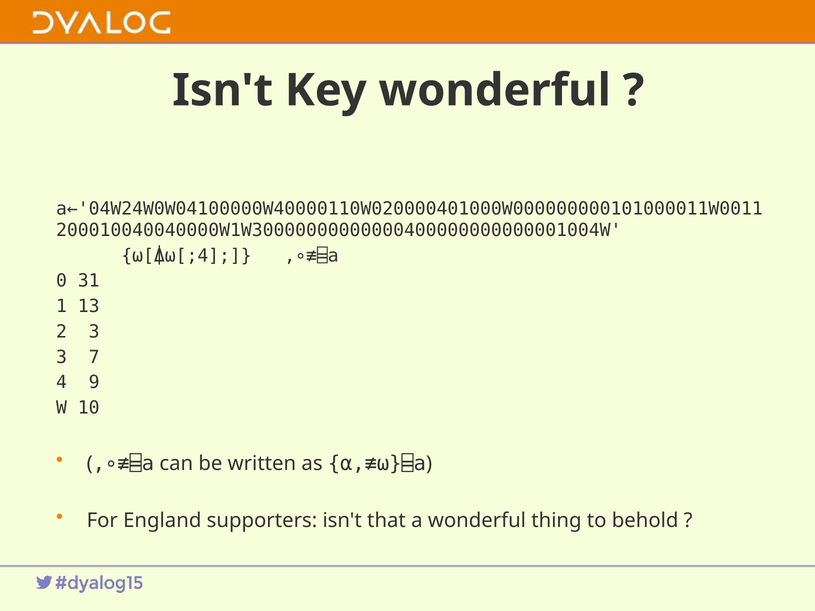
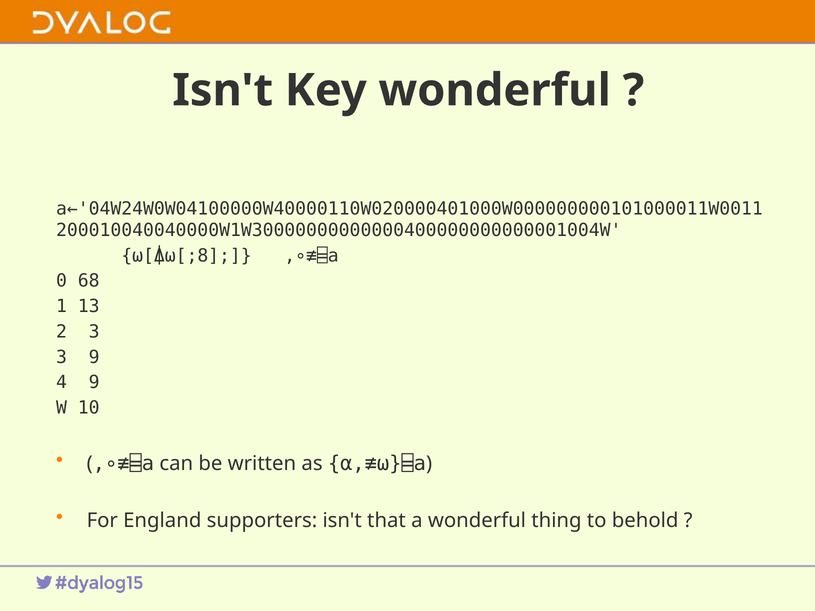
⍵[⍋⍵[;4: ⍵[⍋⍵[;4 -> ⍵[⍋⍵[;8 (187, 256)
31: 31 -> 68 (89, 281)
3 7: 7 -> 9 (94, 357)
